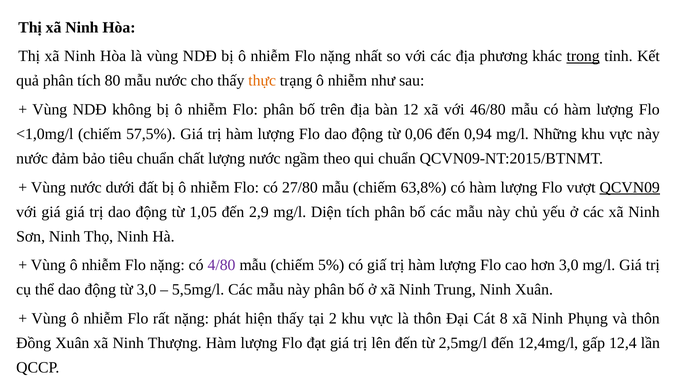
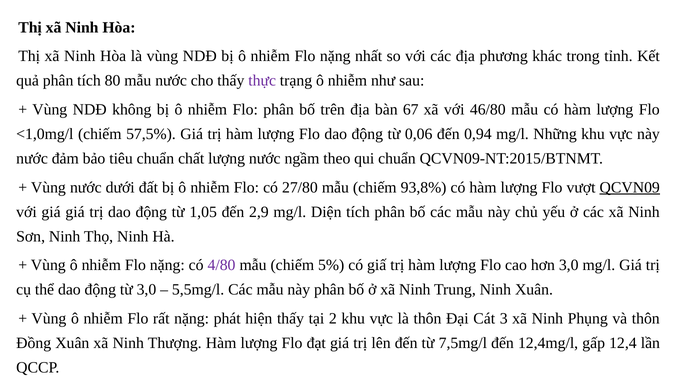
trong underline: present -> none (583, 56)
thực colour: orange -> purple (262, 81)
12: 12 -> 67 (411, 110)
63,8%: 63,8% -> 93,8% (424, 188)
8: 8 -> 3 (504, 319)
2,5mg/l: 2,5mg/l -> 7,5mg/l (463, 343)
